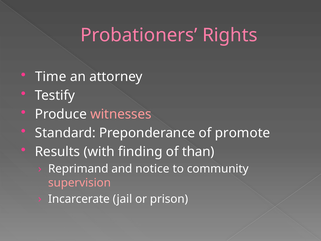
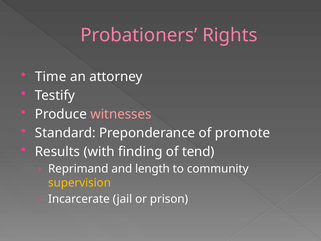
than: than -> tend (198, 152)
notice: notice -> length (152, 169)
supervision colour: pink -> yellow (79, 183)
